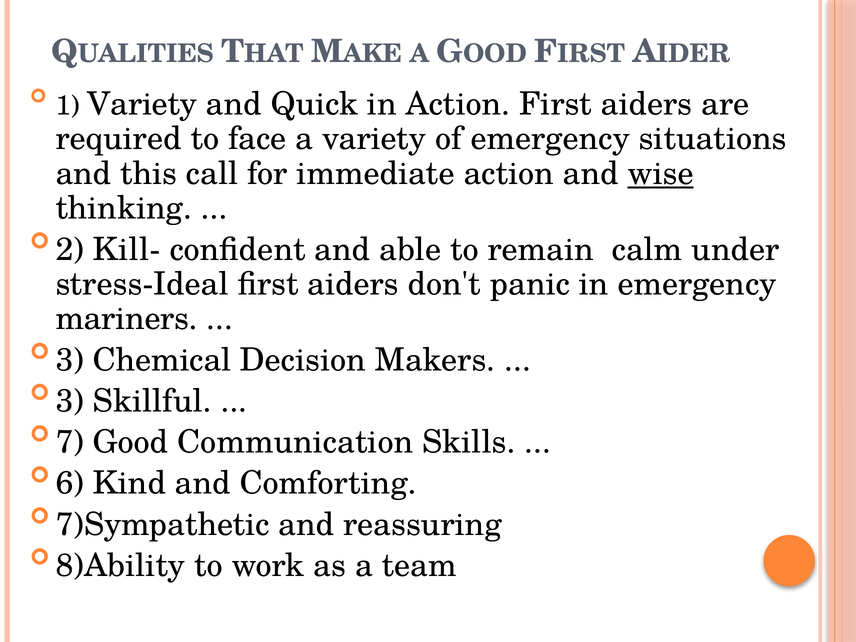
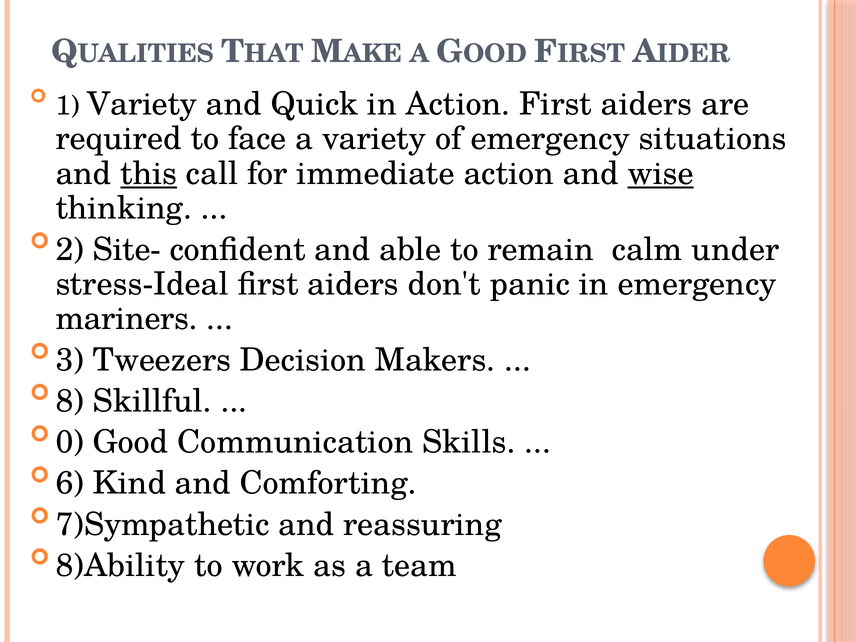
this underline: none -> present (149, 174)
Kill-: Kill- -> Site- (127, 249)
Chemical: Chemical -> Tweezers (162, 360)
3: 3 -> 8 (70, 401)
7: 7 -> 0 (70, 442)
